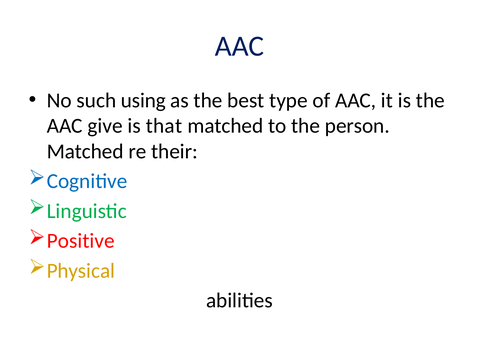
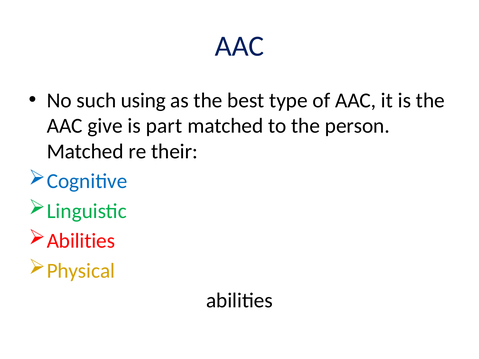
that: that -> part (164, 126)
Positive: Positive -> Abilities (81, 241)
